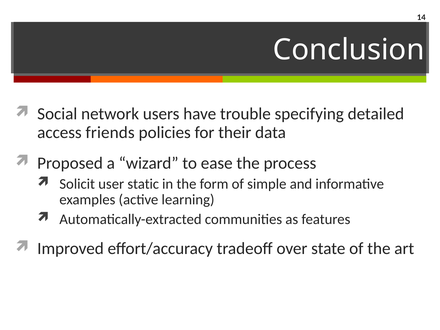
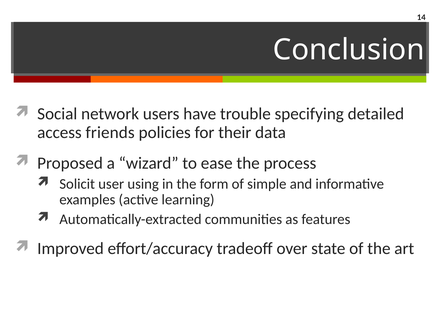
static: static -> using (143, 184)
